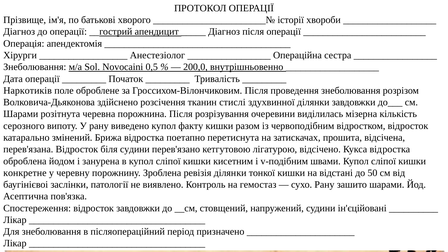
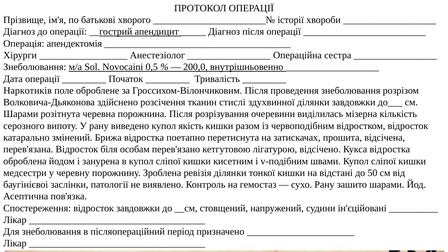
факту: факту -> якість (191, 126)
біля судини: судини -> особам (135, 149)
конкретне: конкретне -> медсестри (25, 173)
